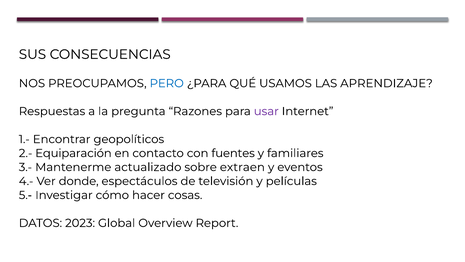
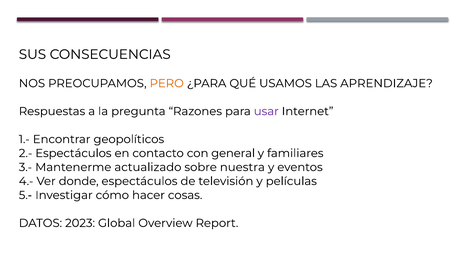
PERO colour: blue -> orange (167, 83)
2.- Equiparación: Equiparación -> Espectáculos (73, 153)
fuentes: fuentes -> general (233, 153)
extraen: extraen -> nuestra (242, 167)
